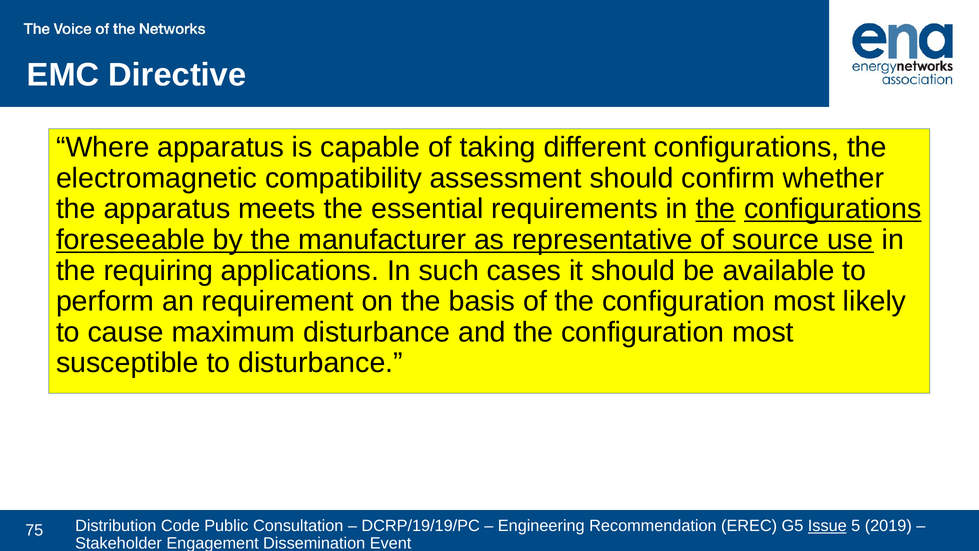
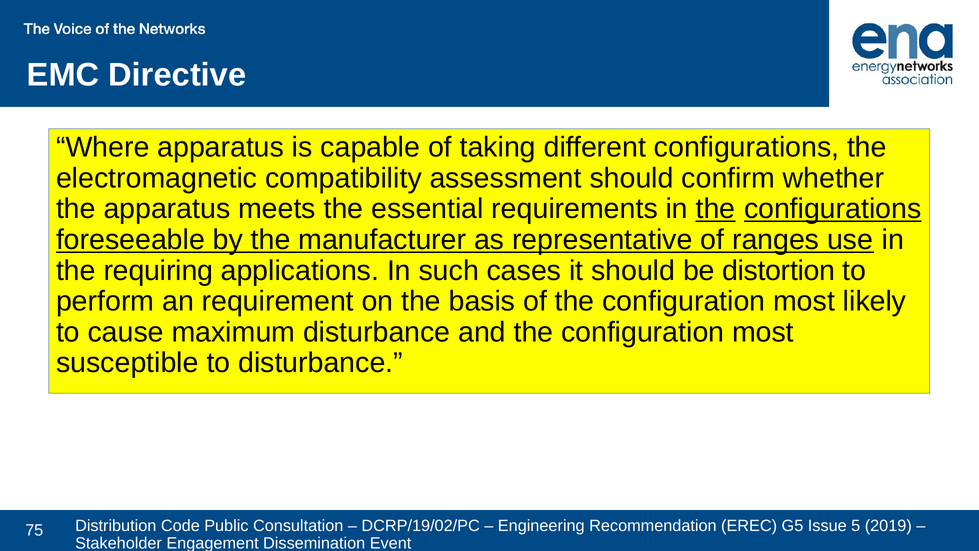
source: source -> ranges (776, 240)
available: available -> distortion (779, 270)
DCRP/19/19/PC: DCRP/19/19/PC -> DCRP/19/02/PC (421, 525)
Issue underline: present -> none (827, 525)
